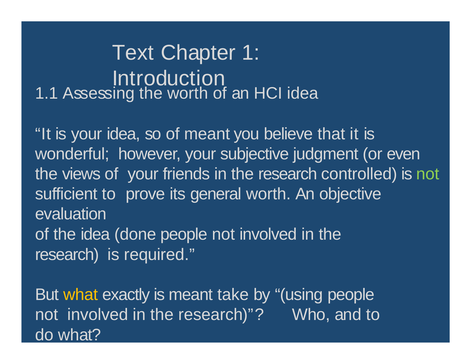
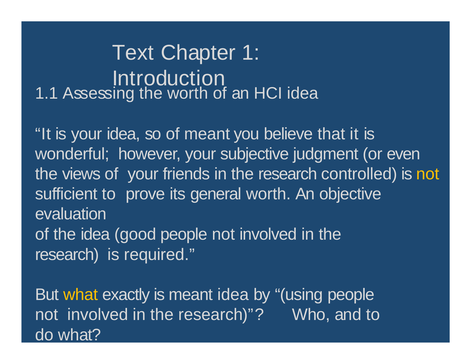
not colour: light green -> yellow (428, 174)
done: done -> good (135, 234)
meant take: take -> idea (233, 295)
